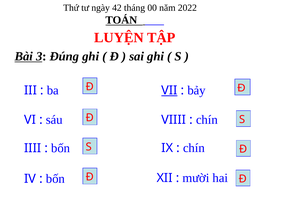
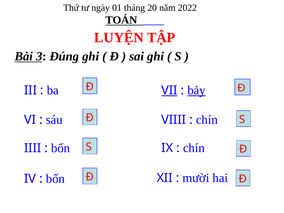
42: 42 -> 01 (117, 8)
00: 00 -> 20 (152, 8)
bảy underline: none -> present (197, 90)
